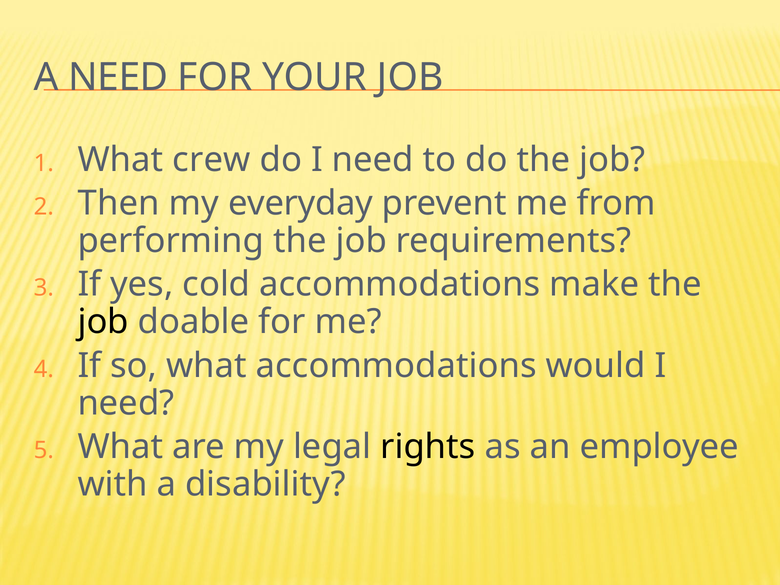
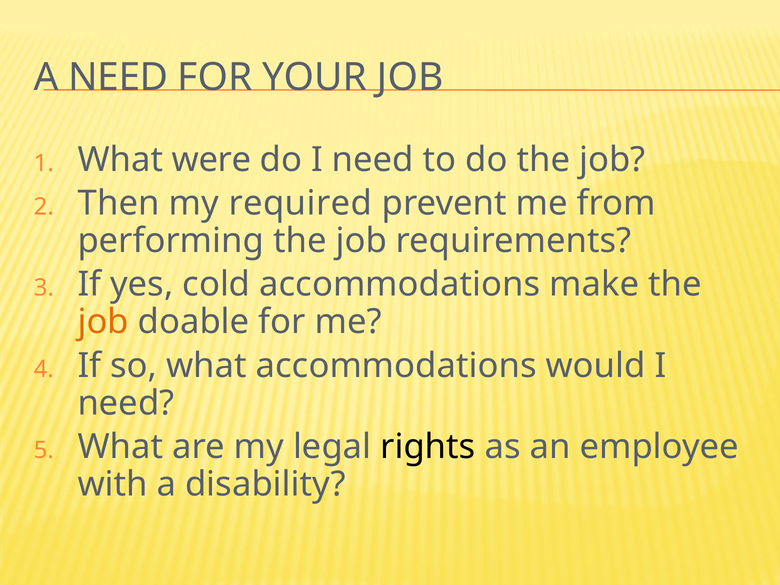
crew: crew -> were (212, 160)
everyday: everyday -> required (300, 203)
job colour: black -> orange (103, 322)
